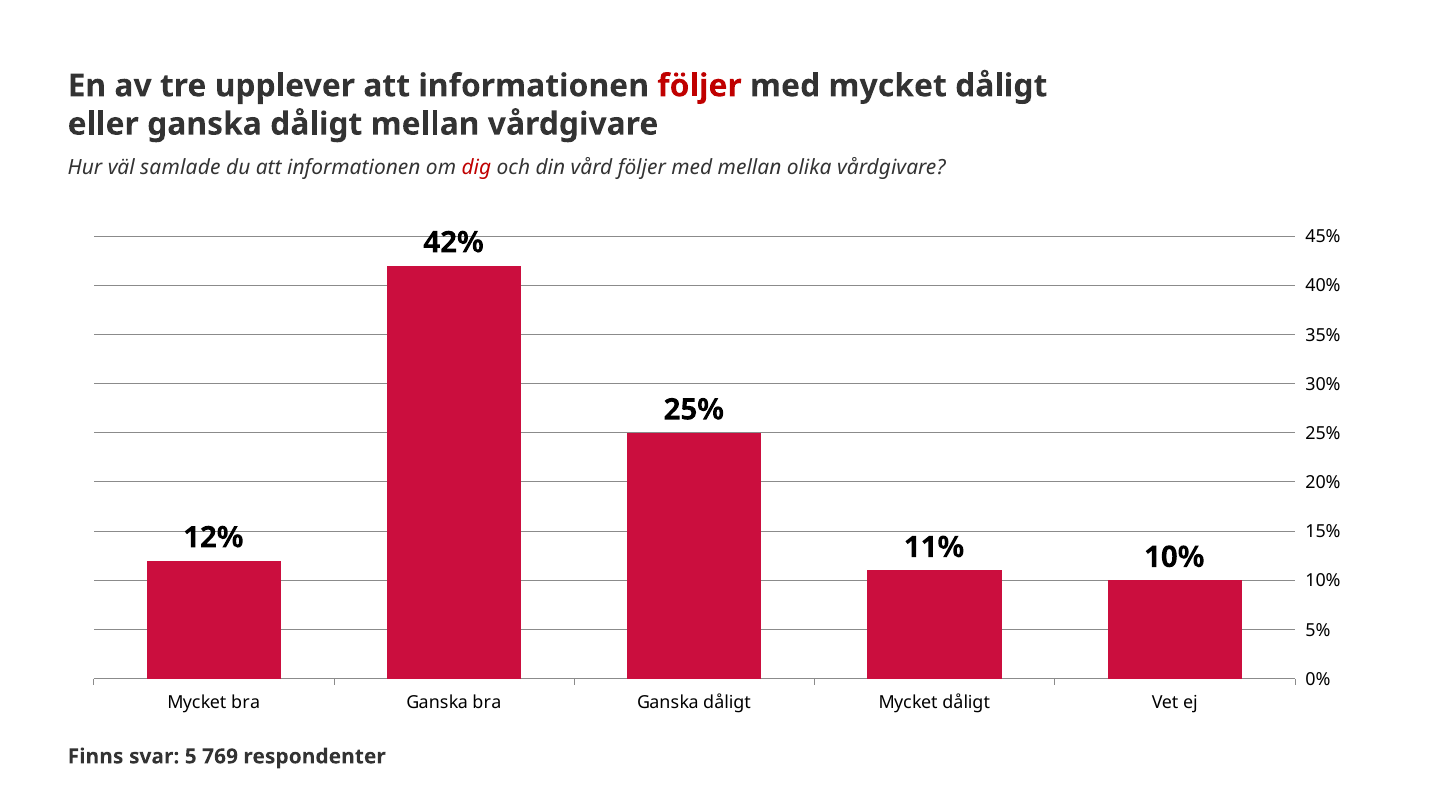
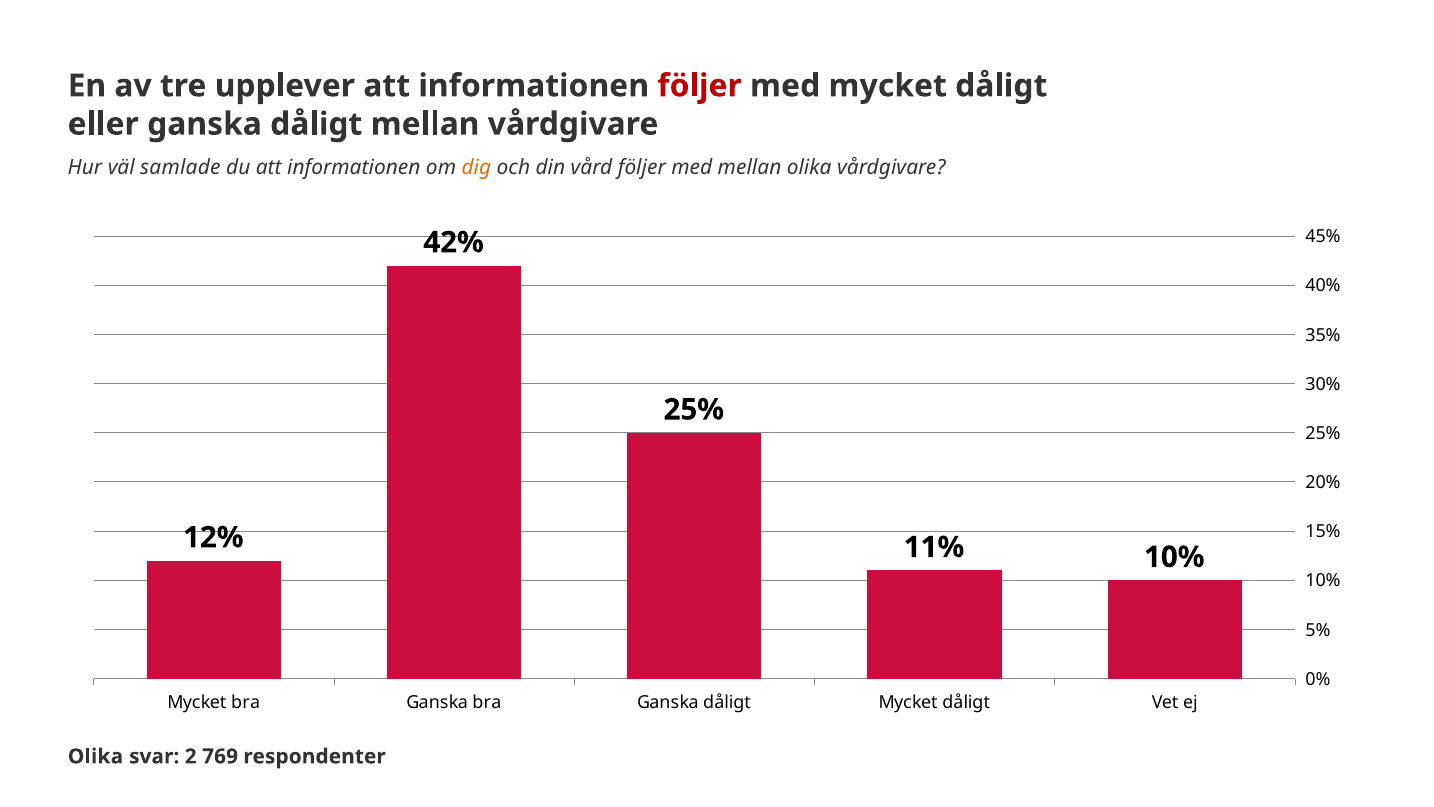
dig colour: red -> orange (476, 167)
Finns: Finns -> Olika (95, 756)
5: 5 -> 2 (191, 756)
